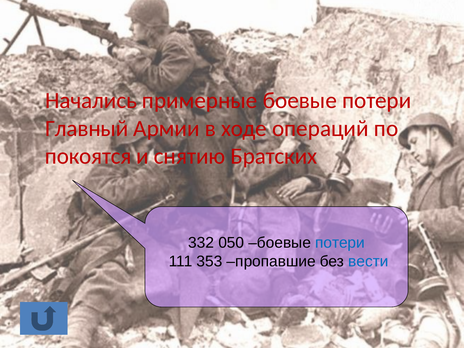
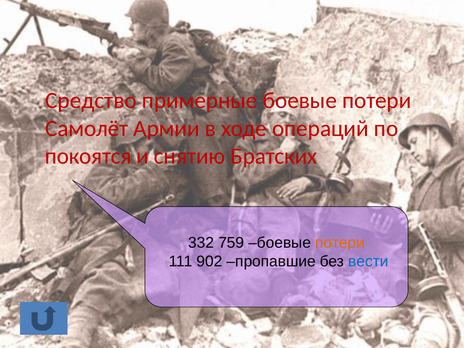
Начались: Начались -> Средство (91, 101)
Главный: Главный -> Самолёт (87, 128)
050: 050 -> 759 (231, 243)
потери colour: blue -> orange (340, 243)
353: 353 -> 902 (209, 261)
